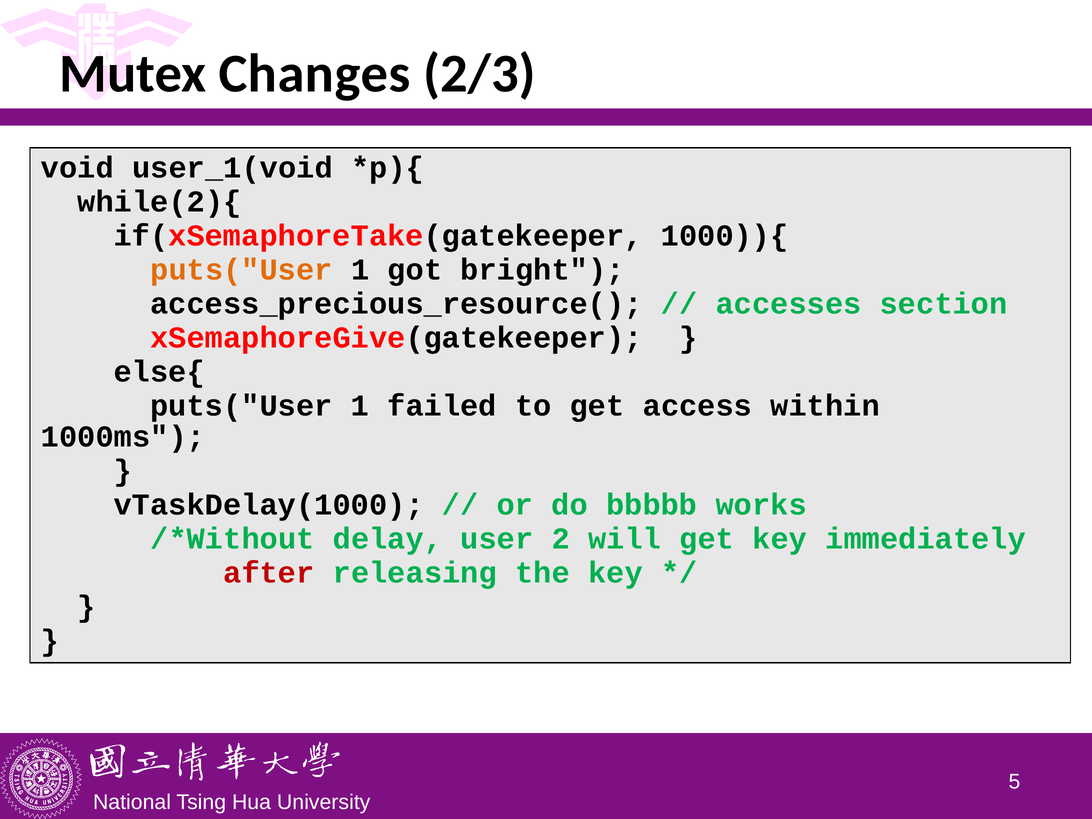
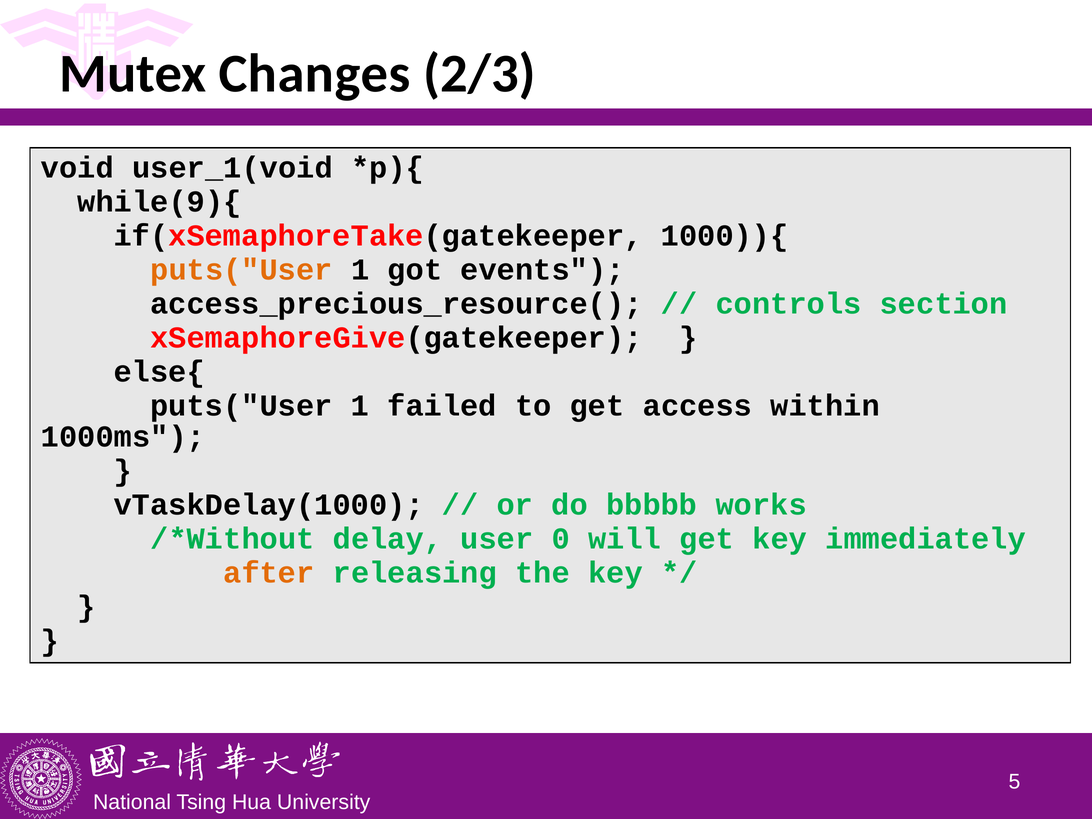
while(2){: while(2){ -> while(9){ (159, 202)
bright: bright -> events (542, 270)
accesses: accesses -> controls (789, 304)
2: 2 -> 0 (561, 539)
after colour: red -> orange (269, 573)
